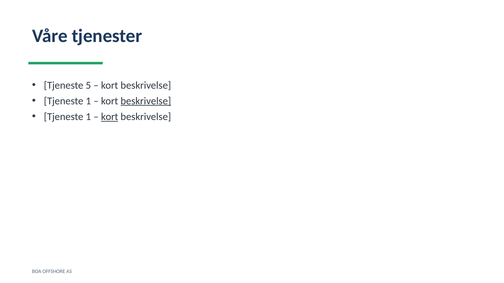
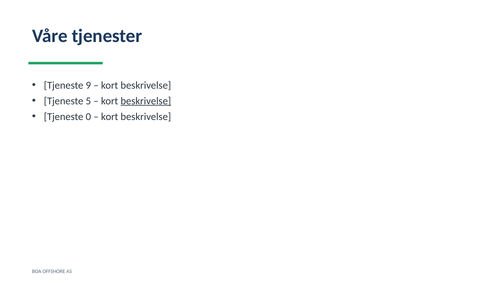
5: 5 -> 9 (88, 85)
1: 1 -> 5 (88, 101)
1: 1 -> 0 (88, 117)
kort underline: present -> none (110, 117)
